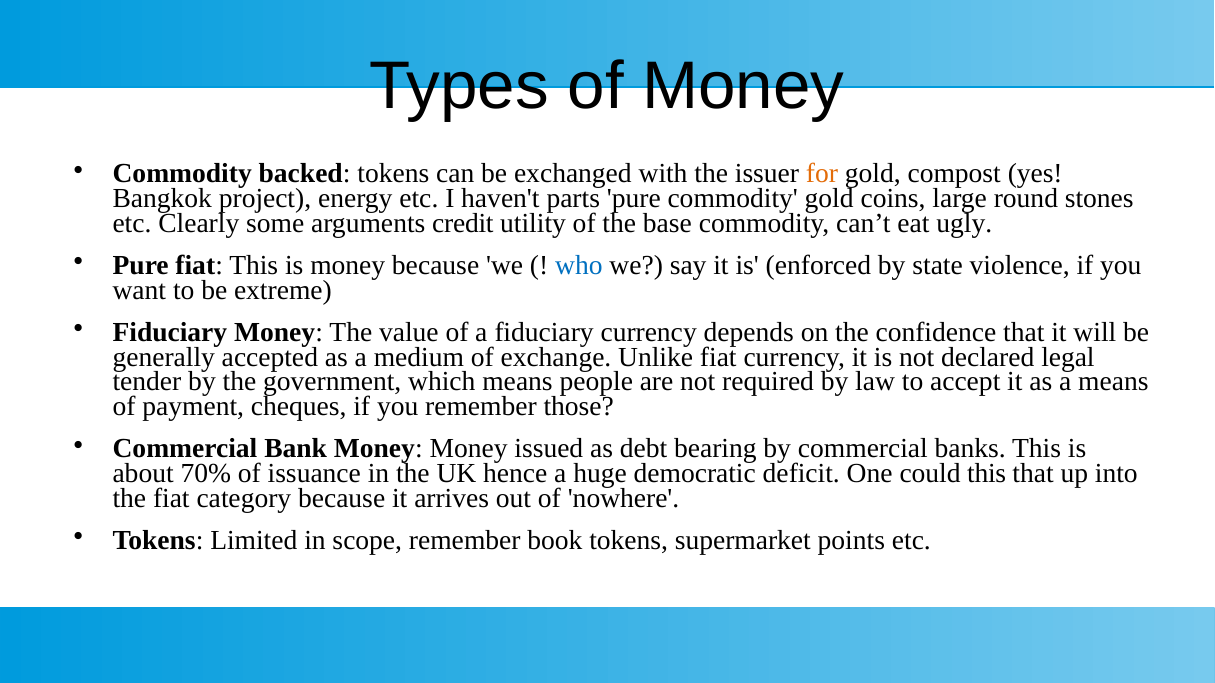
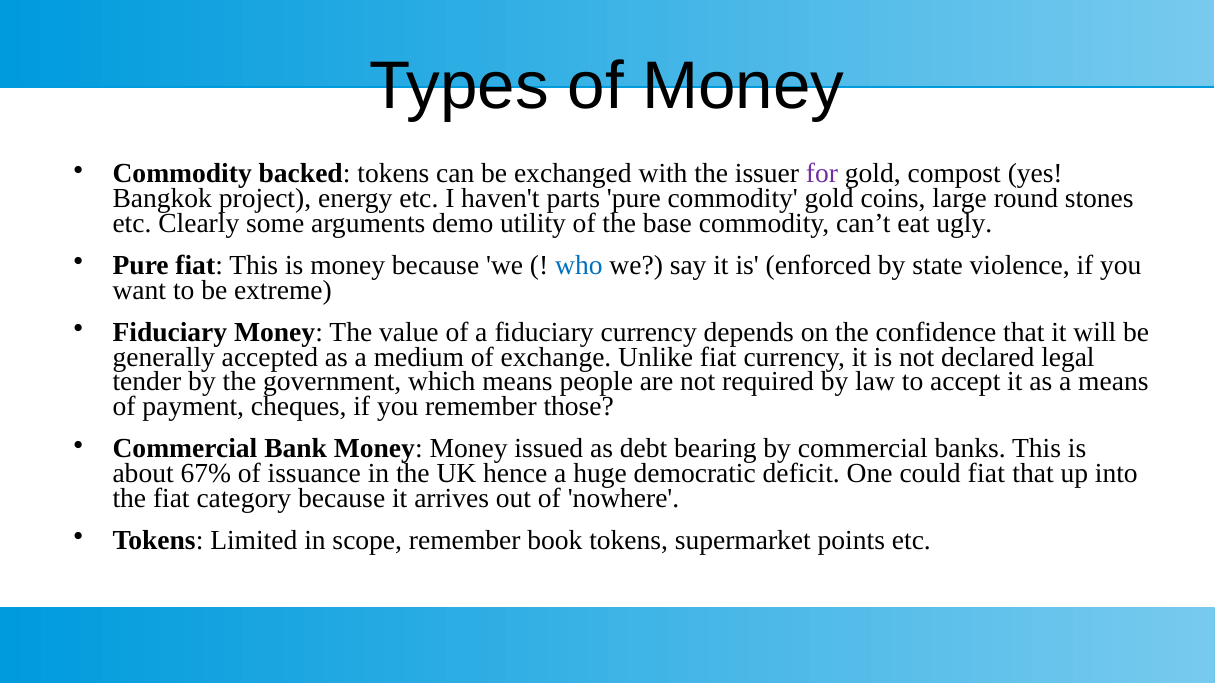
for colour: orange -> purple (822, 174)
credit: credit -> demo (463, 223)
70%: 70% -> 67% (206, 474)
could this: this -> fiat (986, 474)
